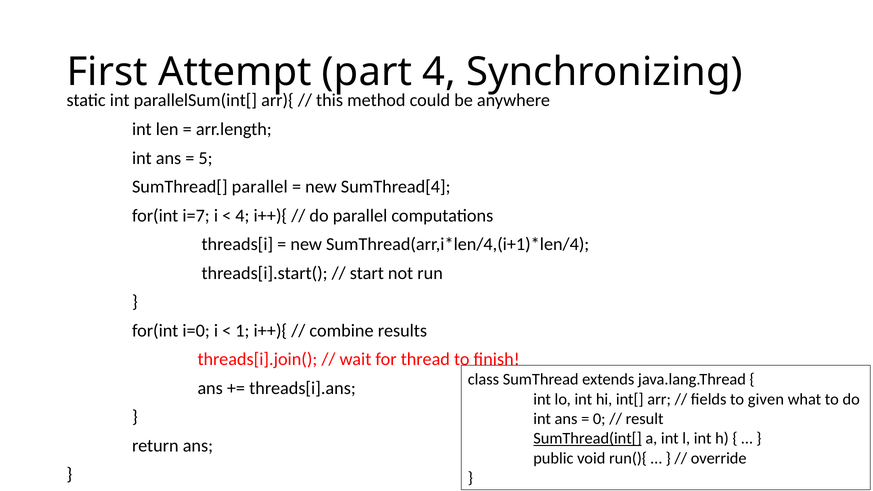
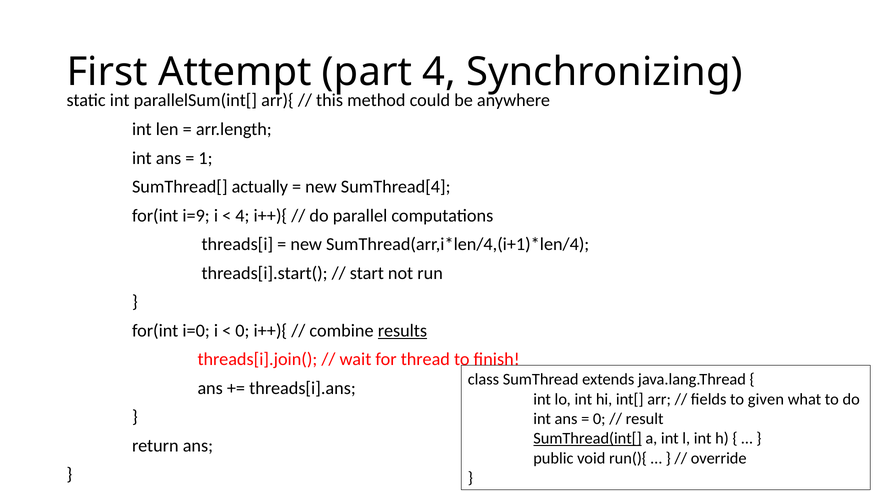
5: 5 -> 1 (205, 158)
SumThread[ parallel: parallel -> actually (260, 187)
i=7: i=7 -> i=9 (196, 216)
1: 1 -> 0 (242, 331)
results underline: none -> present (402, 331)
